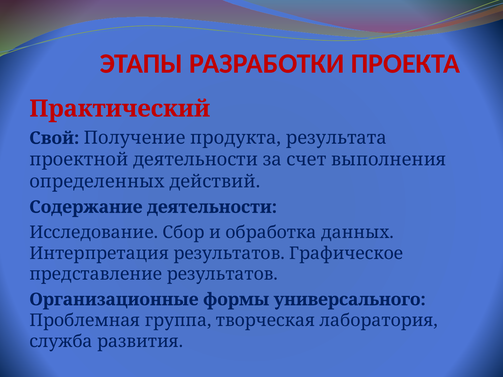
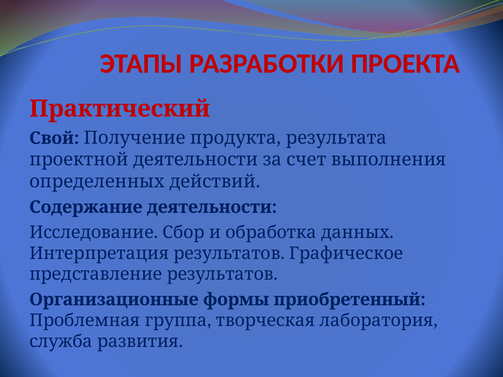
универсального: универсального -> приобретенный (350, 300)
